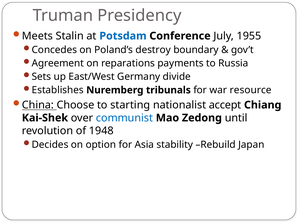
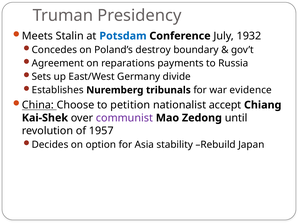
1955: 1955 -> 1932 (249, 36)
resource: resource -> evidence (251, 90)
starting: starting -> petition (130, 105)
communist colour: blue -> purple (124, 118)
1948: 1948 -> 1957 (101, 131)
